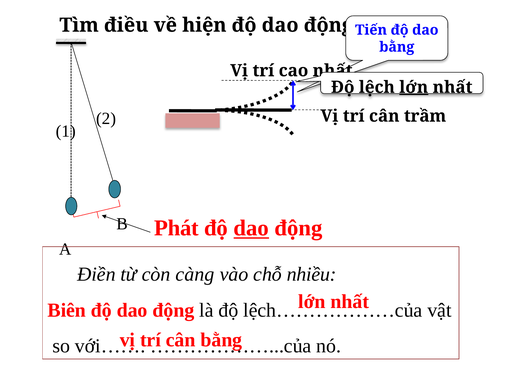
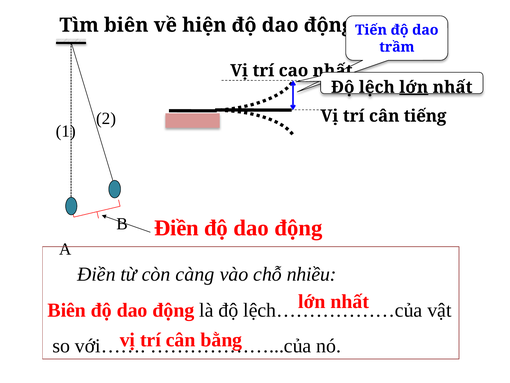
Tìm điều: điều -> biên (126, 25)
bằng: bằng -> trầm (397, 47)
trầm: trầm -> tiếng (425, 116)
Phát: Phát -> Điền (176, 228)
dao underline: present -> none (251, 228)
